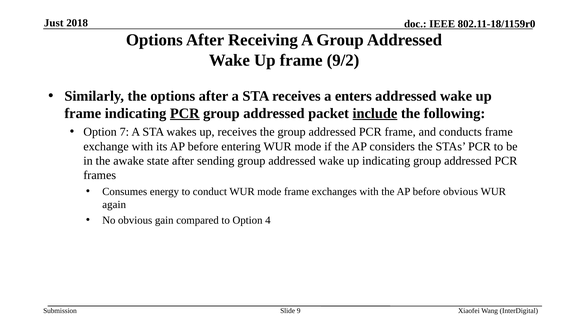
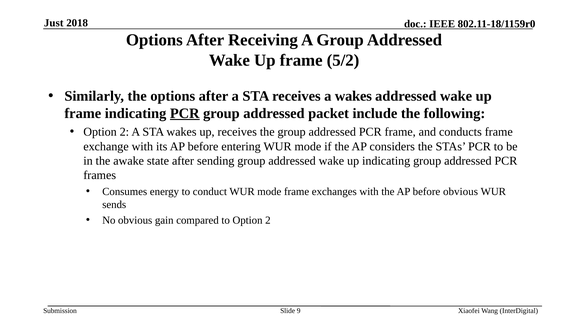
9/2: 9/2 -> 5/2 (343, 60)
a enters: enters -> wakes (353, 96)
include underline: present -> none (375, 113)
7: 7 -> 2 (124, 132)
again: again -> sends (114, 204)
to Option 4: 4 -> 2 (268, 220)
